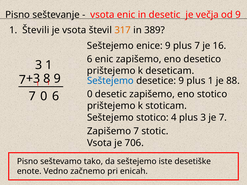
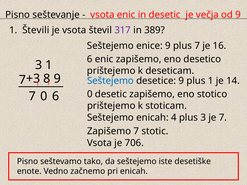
317 colour: orange -> purple (123, 30)
88: 88 -> 14 (233, 81)
Seštejemo stotico: stotico -> enicah (152, 118)
